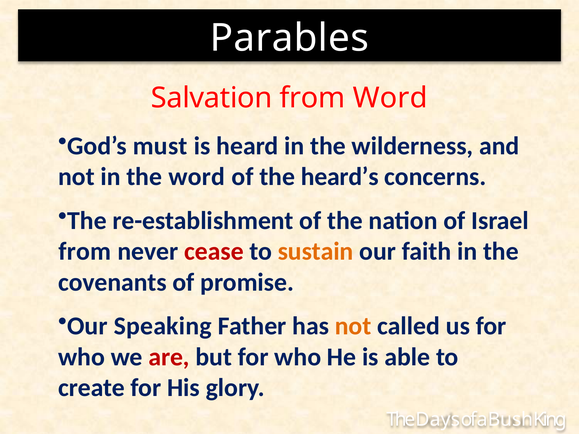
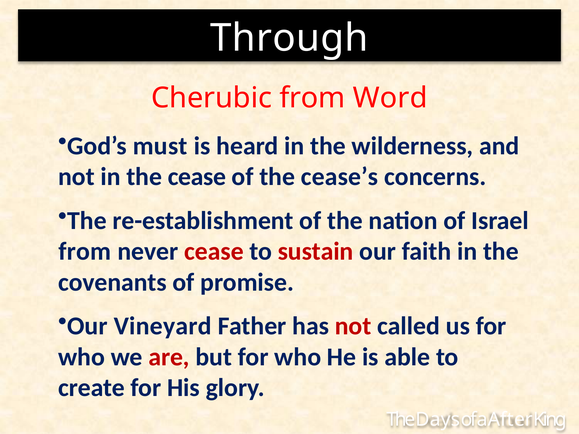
Parables: Parables -> Through (289, 38)
Salvation: Salvation -> Cherubic (212, 98)
the word: word -> cease (197, 177)
heard’s: heard’s -> cease’s (340, 177)
sustain colour: orange -> red (316, 252)
Speaking: Speaking -> Vineyard (163, 326)
not colour: orange -> red (353, 326)
Bush: Bush -> After (510, 420)
